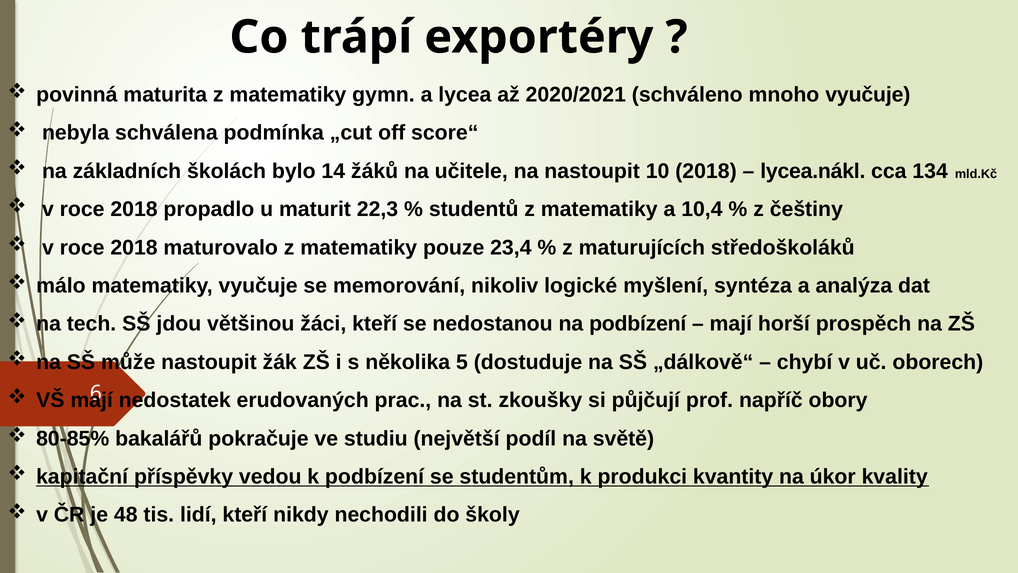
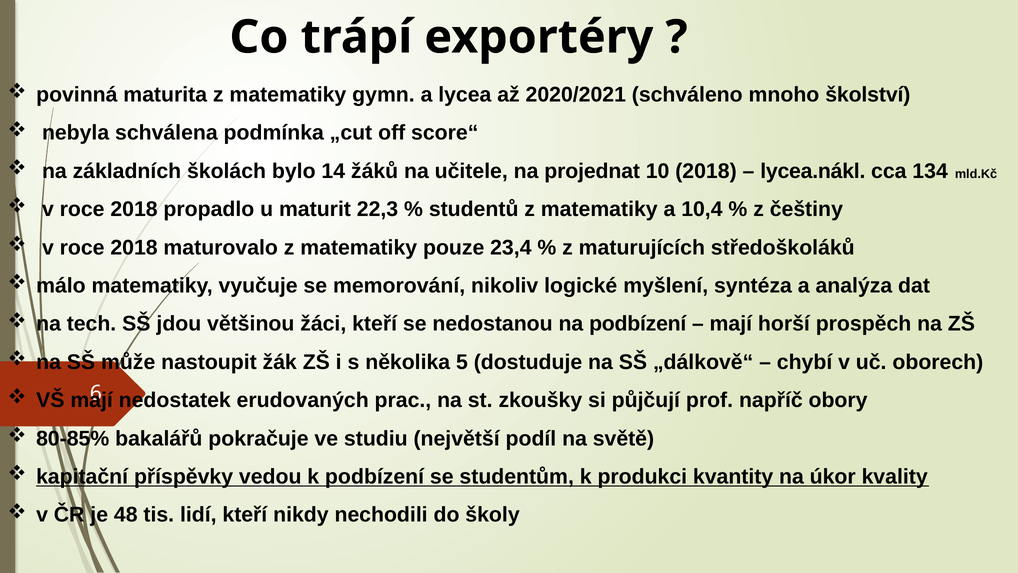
mnoho vyučuje: vyučuje -> školství (868, 95)
na nastoupit: nastoupit -> projednat (592, 171)
